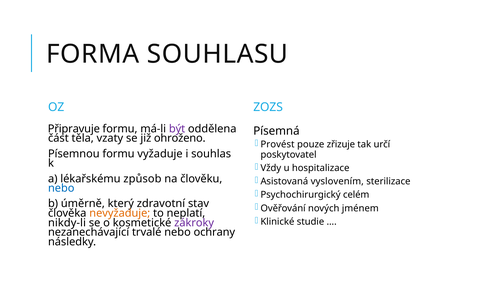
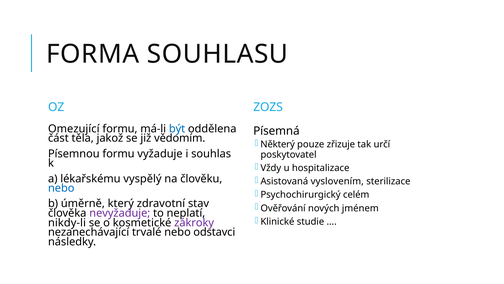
Připravuje: Připravuje -> Omezující (74, 129)
být colour: purple -> blue (177, 129)
vzaty: vzaty -> jakož (110, 138)
ohroženo: ohroženo -> vědomím (180, 138)
Provést: Provést -> Některý (278, 144)
způsob: způsob -> vyspělý (142, 178)
nevyžaduje colour: orange -> purple (120, 213)
ochrany: ochrany -> odstavci (214, 232)
